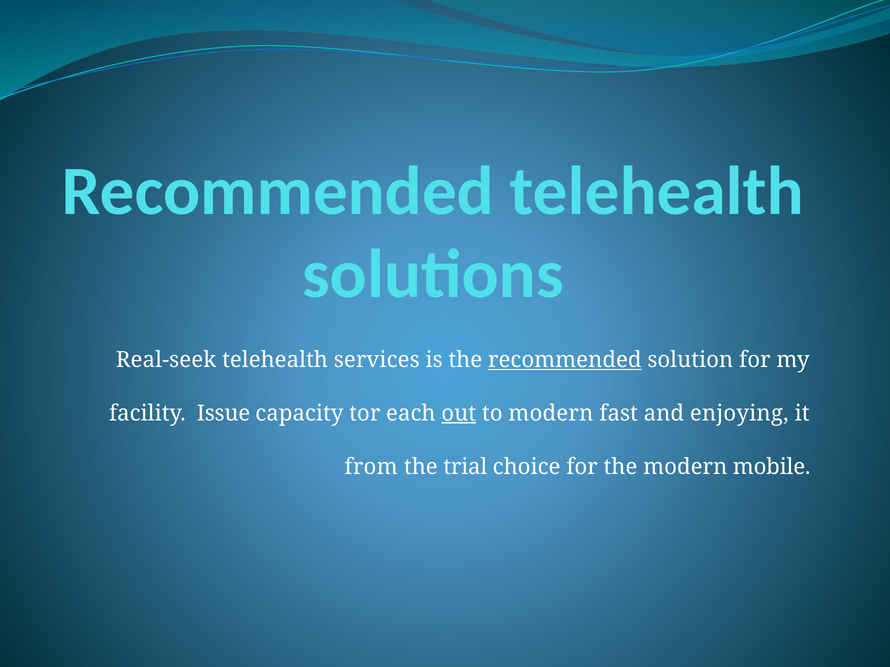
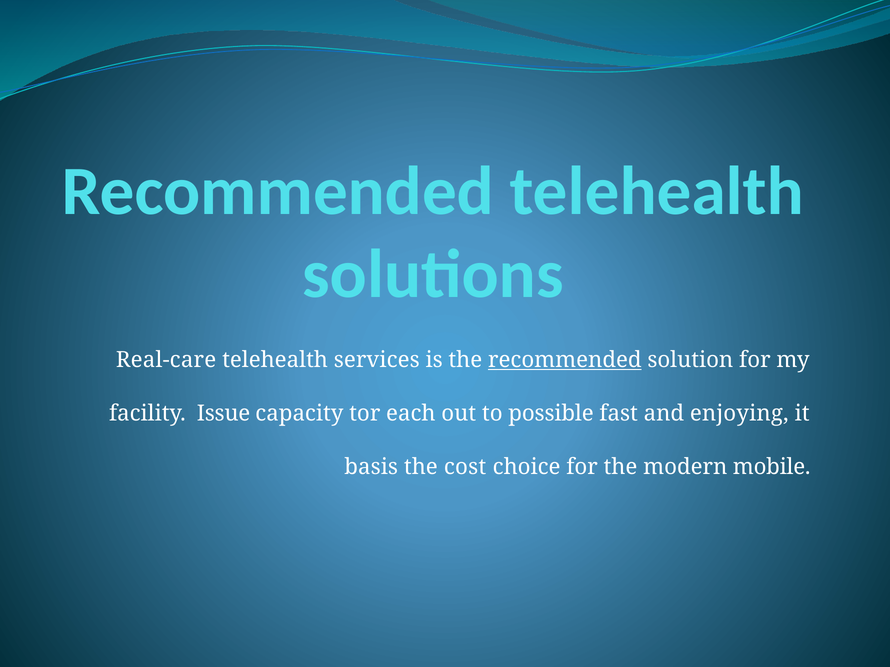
Real-seek: Real-seek -> Real-care (166, 360)
out underline: present -> none (459, 414)
to modern: modern -> possible (551, 414)
from: from -> basis (371, 467)
trial: trial -> cost (465, 467)
